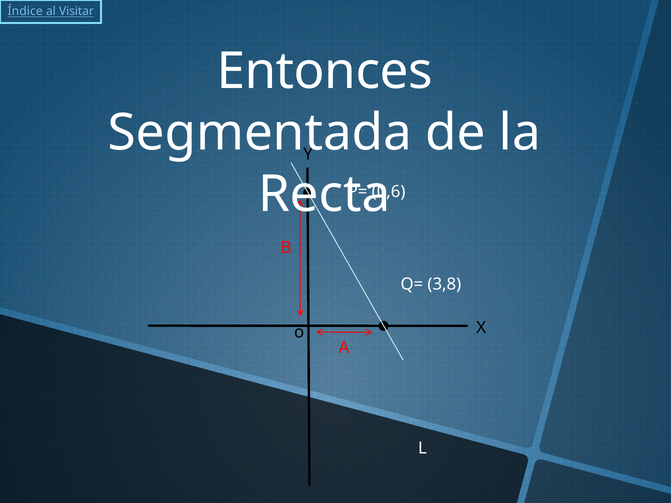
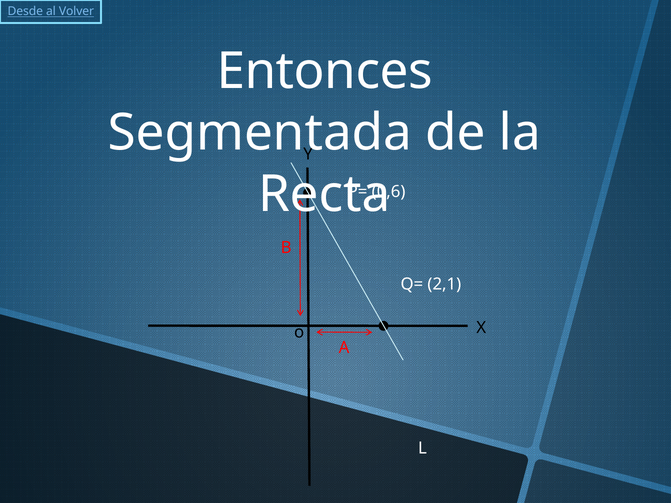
Índice: Índice -> Desde (25, 11)
Visitar: Visitar -> Volver (76, 11)
3,8: 3,8 -> 2,1 (444, 284)
